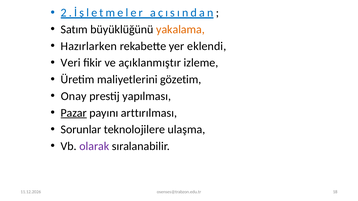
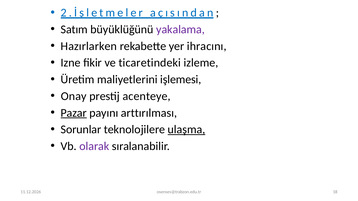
yakalama colour: orange -> purple (181, 29)
eklendi: eklendi -> ihracını (207, 46)
Veri: Veri -> Izne (71, 63)
açıklanmıştır: açıklanmıştır -> ticaretindeki (150, 63)
gözetim: gözetim -> işlemesi (181, 80)
yapılması: yapılması -> acenteye (147, 96)
ulaşma underline: none -> present (186, 130)
